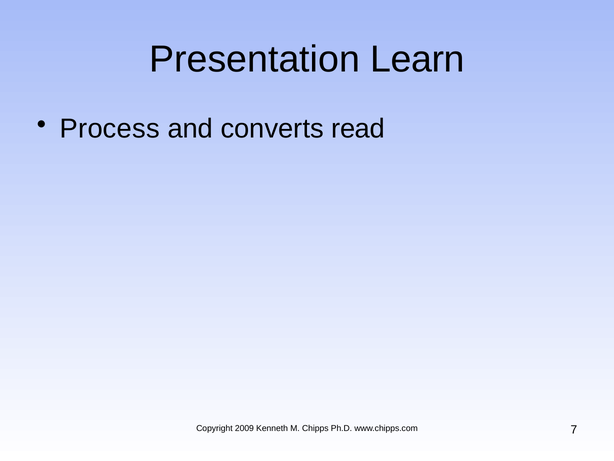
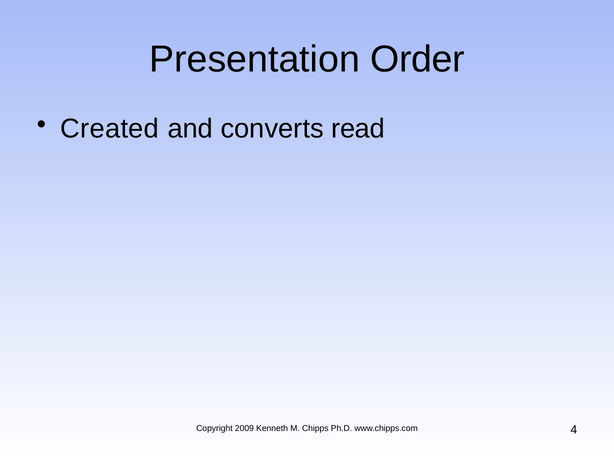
Learn: Learn -> Order (417, 59)
Process: Process -> Created (110, 129)
7: 7 -> 4 (574, 429)
